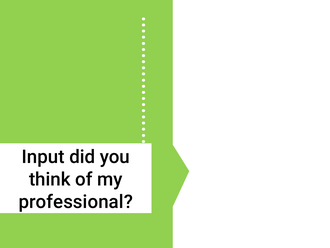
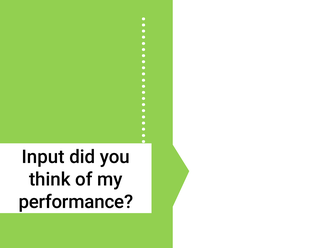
professional: professional -> performance (76, 202)
